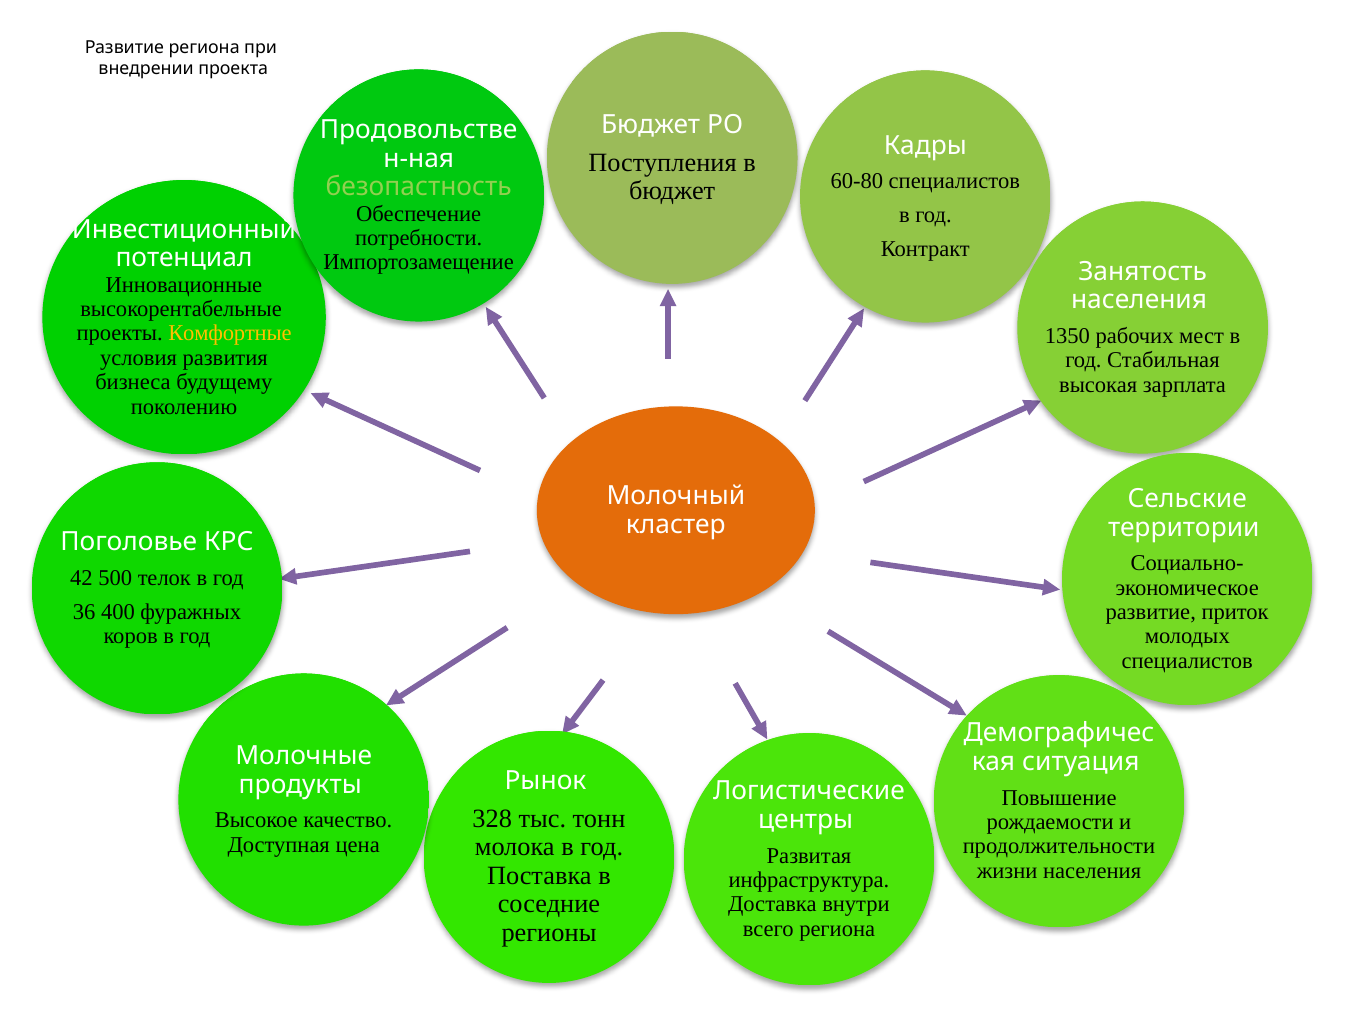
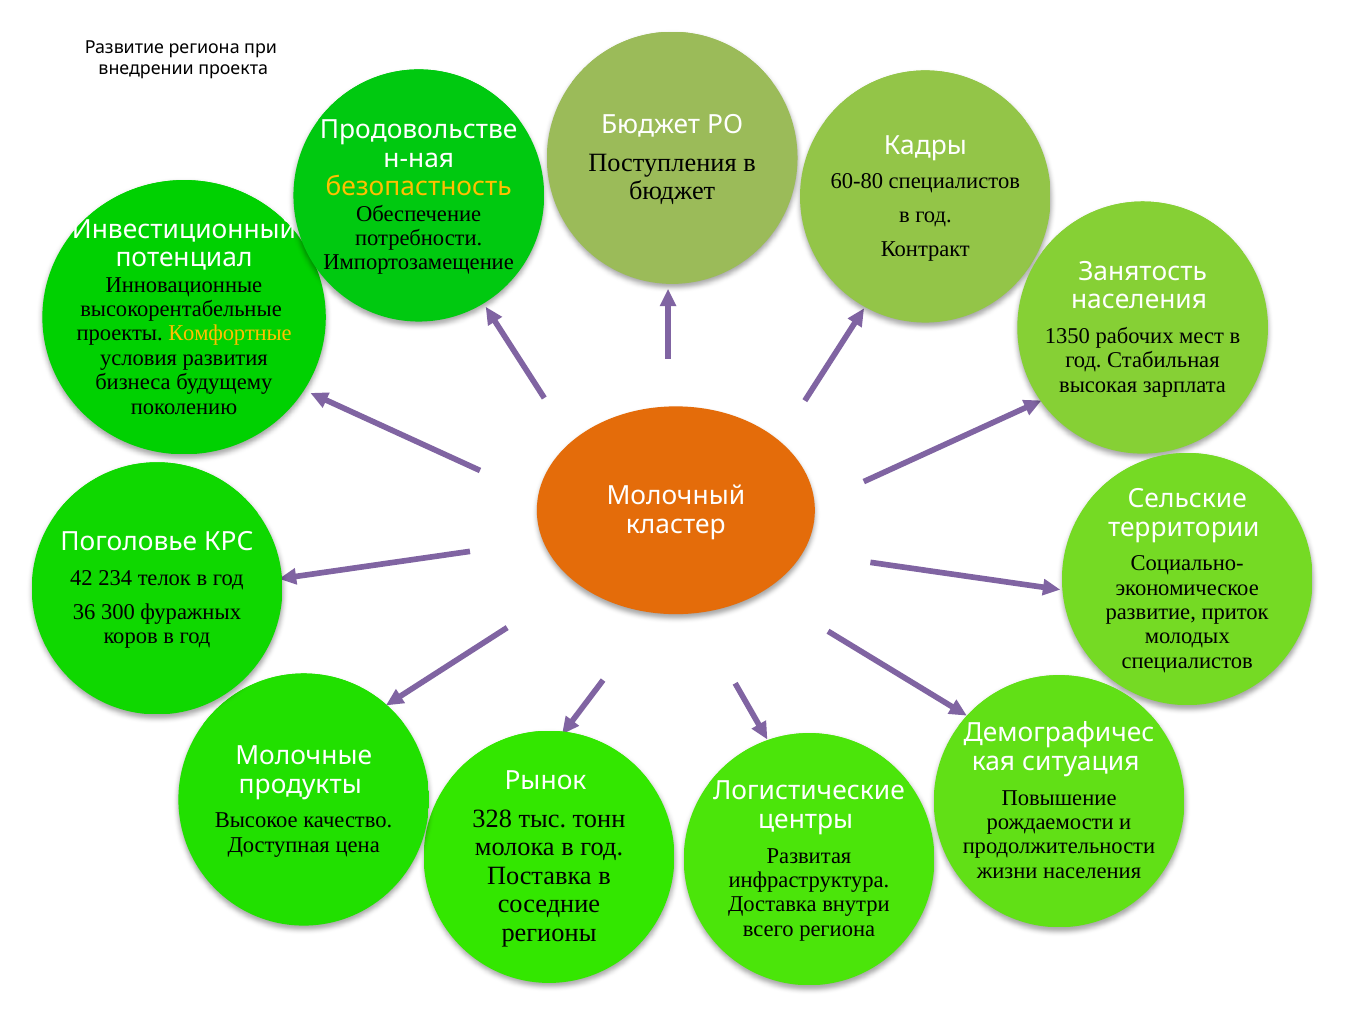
безопастность colour: light green -> yellow (419, 187)
500: 500 -> 234 (115, 578)
400: 400 -> 300 (118, 611)
